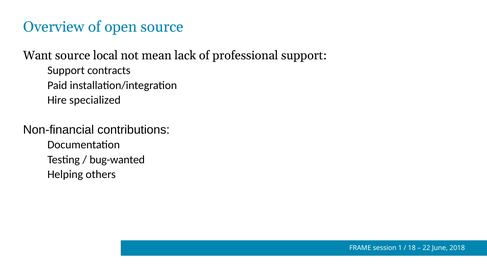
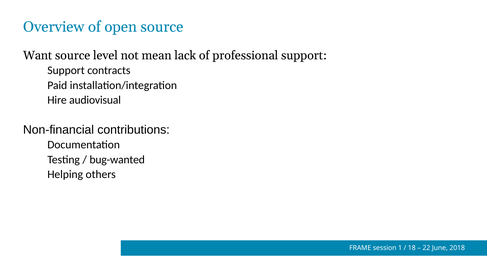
local: local -> level (105, 55)
specialized: specialized -> audiovisual (95, 100)
